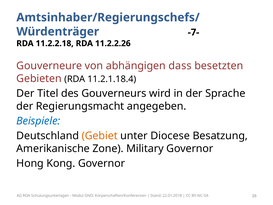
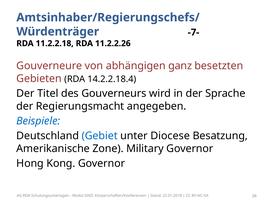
dass: dass -> ganz (180, 66)
11.2.1.18.4: 11.2.1.18.4 -> 14.2.2.18.4 (112, 79)
Gebiet colour: orange -> blue (100, 136)
